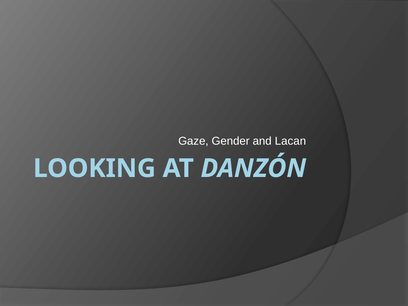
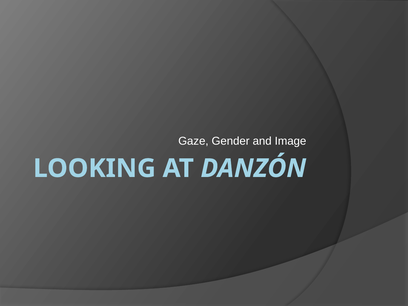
Lacan: Lacan -> Image (290, 141)
